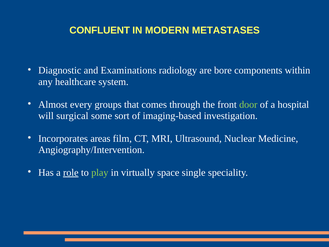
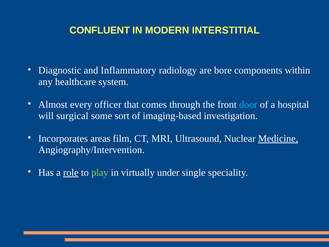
METASTASES: METASTASES -> INTERSTITIAL (226, 30)
Examinations: Examinations -> Inflammatory (128, 70)
groups: groups -> officer (108, 104)
door colour: light green -> light blue (248, 104)
Medicine underline: none -> present (278, 138)
space: space -> under (168, 172)
